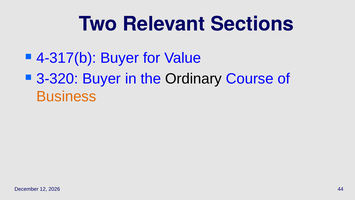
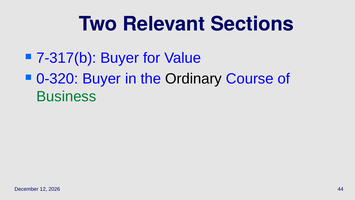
4-317(b: 4-317(b -> 7-317(b (66, 58)
3-320: 3-320 -> 0-320 (57, 79)
Business colour: orange -> green (66, 96)
